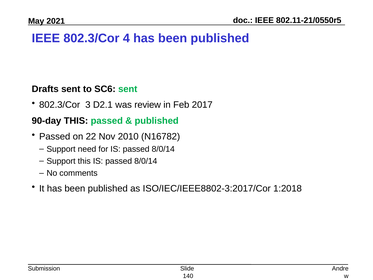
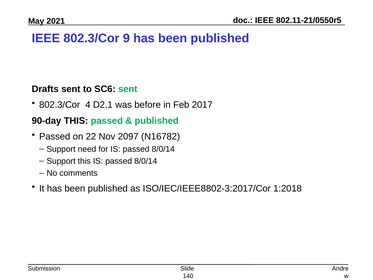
4: 4 -> 9 (126, 38)
3: 3 -> 4 (88, 105)
review: review -> before (148, 105)
2010: 2010 -> 2097 (128, 137)
